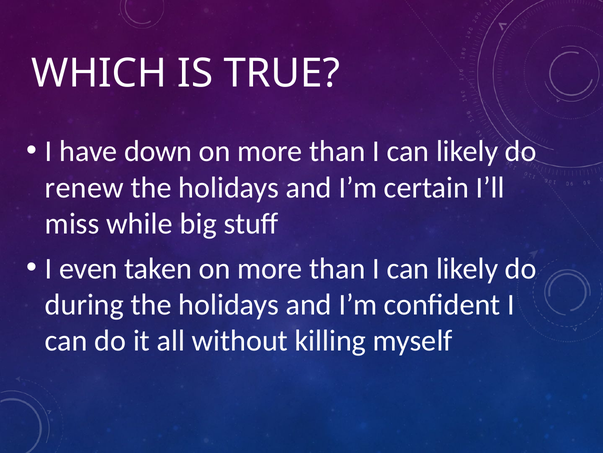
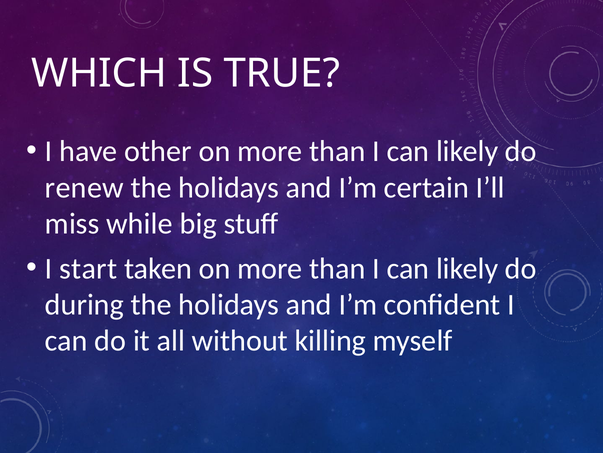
down: down -> other (158, 151)
even: even -> start (88, 268)
